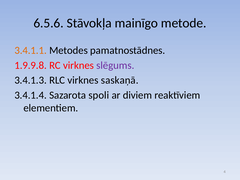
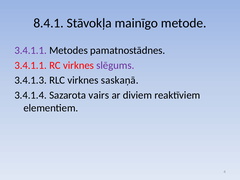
6.5.6: 6.5.6 -> 8.4.1 (49, 23)
3.4.1.1 colour: orange -> purple (31, 50)
1.9.9.8: 1.9.9.8 -> 3.4.1.1 (31, 65)
spoli: spoli -> vairs (99, 95)
